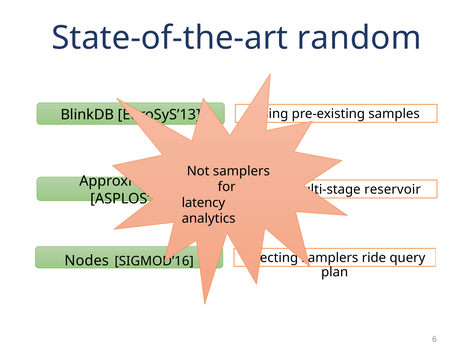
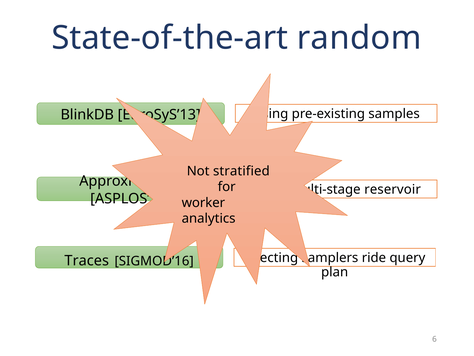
Not samplers: samplers -> stratified (241, 171)
latency: latency -> worker (203, 202)
Nodes: Nodes -> Traces (87, 261)
